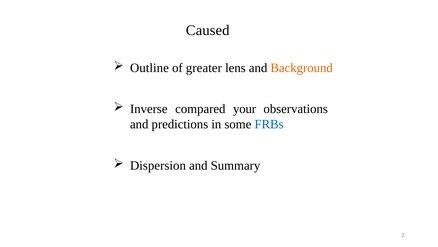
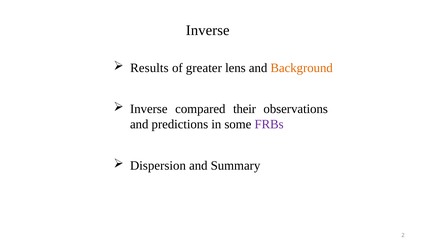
Caused: Caused -> Inverse (208, 30)
Outline: Outline -> Results (149, 68)
your: your -> their (245, 109)
FRBs colour: blue -> purple (269, 124)
